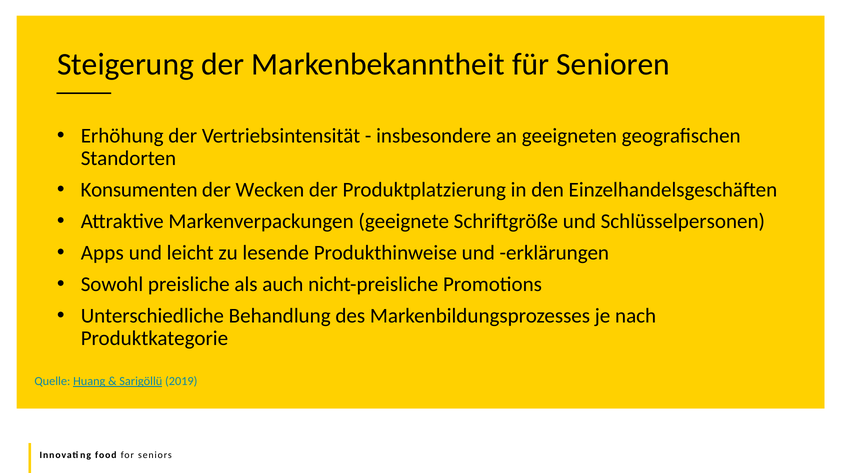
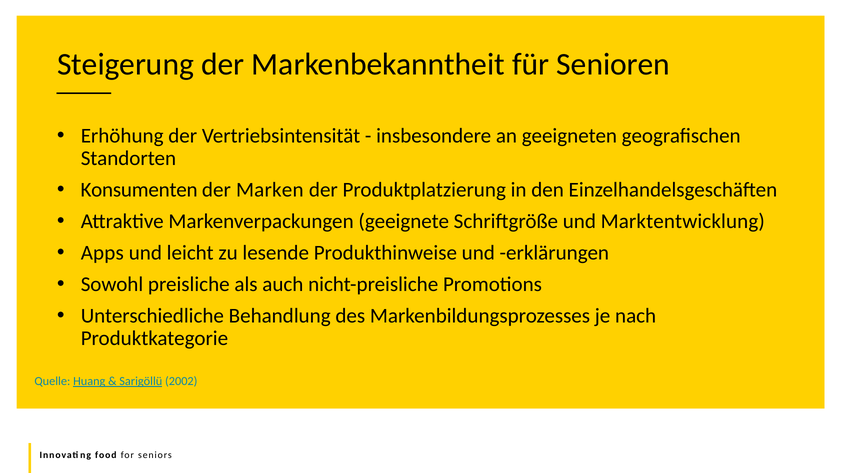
Wecken: Wecken -> Marken (270, 190)
Schlüsselpersonen: Schlüsselpersonen -> Marktentwicklung (683, 221)
2019: 2019 -> 2002 (181, 382)
